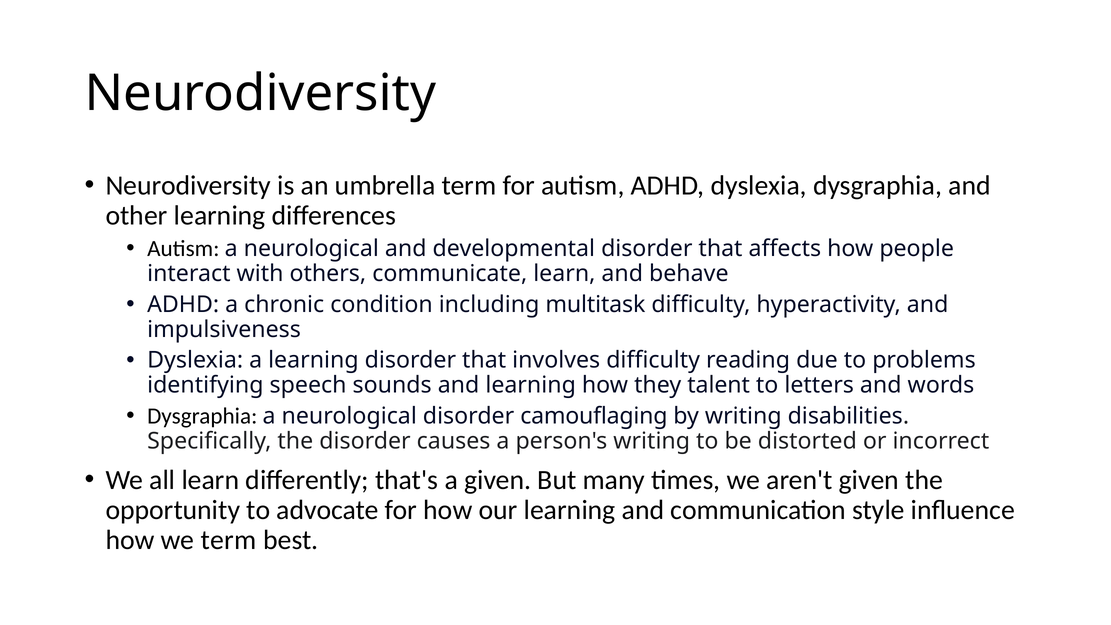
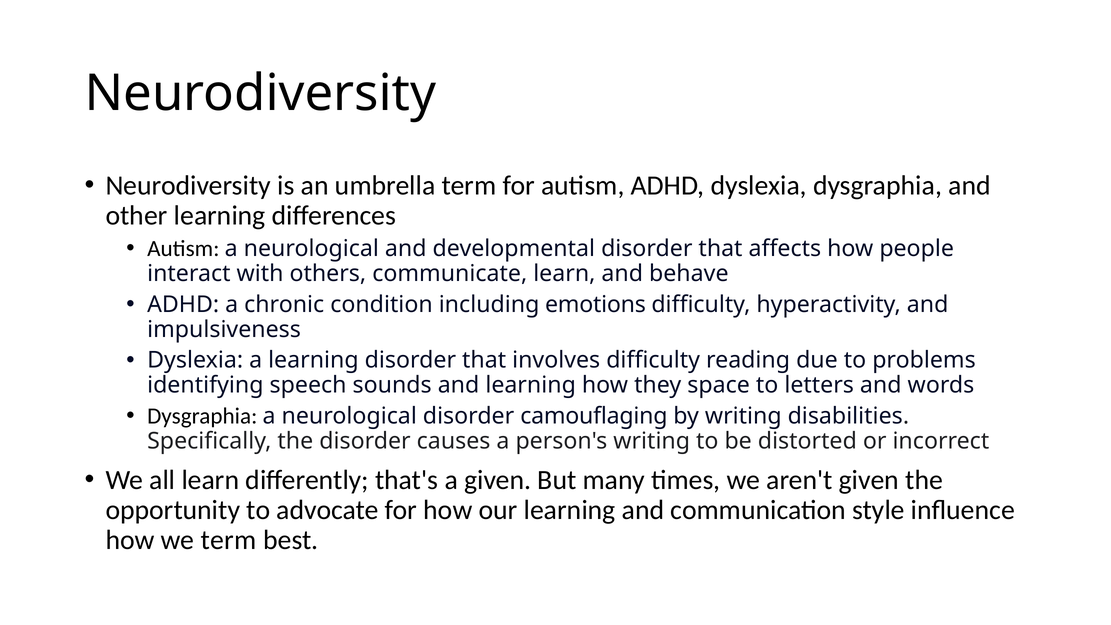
multitask: multitask -> emotions (595, 304)
talent: talent -> space (719, 385)
